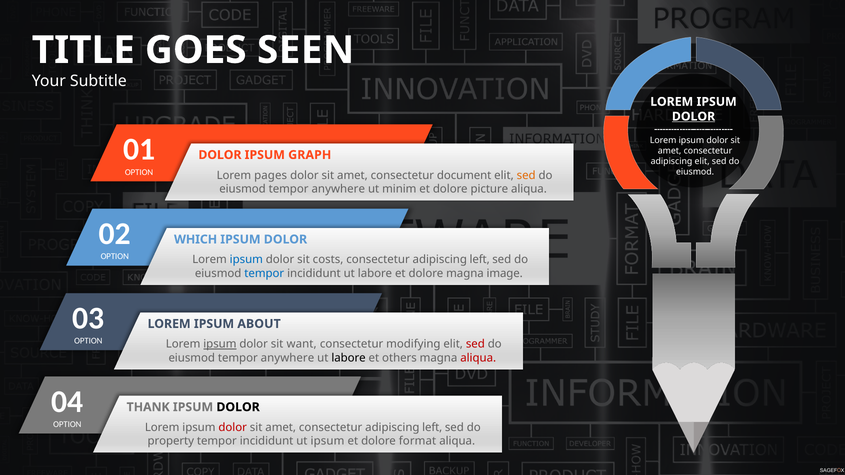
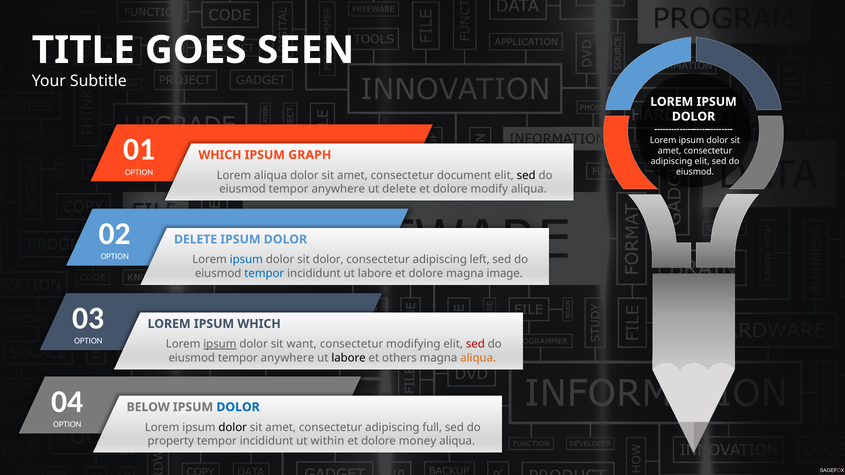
DOLOR underline: present -> none (694, 117)
DOLOR: DOLOR -> WHICH (220, 155)
Lorem pages: pages -> aliqua (271, 175)
sed colour: orange -> black (526, 175)
ut minim: minim -> delete (399, 189)
picture: picture -> modify (489, 189)
WHICH: WHICH -> DELETE (196, 240)
sit costs: costs -> dolor (328, 260)
IPSUM ABOUT: ABOUT -> WHICH (259, 324)
aliqua colour: red -> orange (478, 358)
THANK: THANK -> BELOW (148, 407)
DOLOR colour: black -> blue (238, 407)
dolor colour: red -> black (233, 428)
amet consectetur adipiscing left: left -> full (432, 428)
ut ipsum: ipsum -> within (327, 441)
format: format -> money (417, 441)
